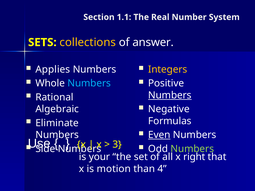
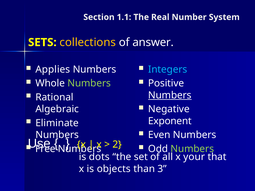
Integers colour: yellow -> light blue (168, 70)
Numbers colour: light blue -> light green (89, 83)
Formulas: Formulas -> Exponent (170, 121)
Even underline: present -> none (159, 135)
3: 3 -> 2 (117, 145)
Side: Side -> Free (45, 149)
your: your -> dots (99, 157)
right: right -> your (194, 157)
motion: motion -> objects (114, 169)
4: 4 -> 3 (162, 169)
